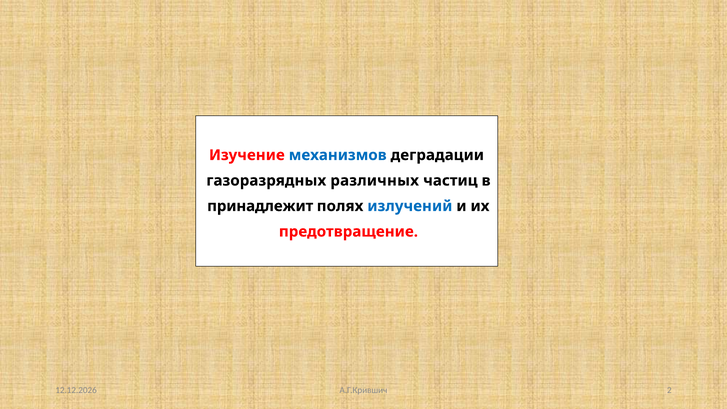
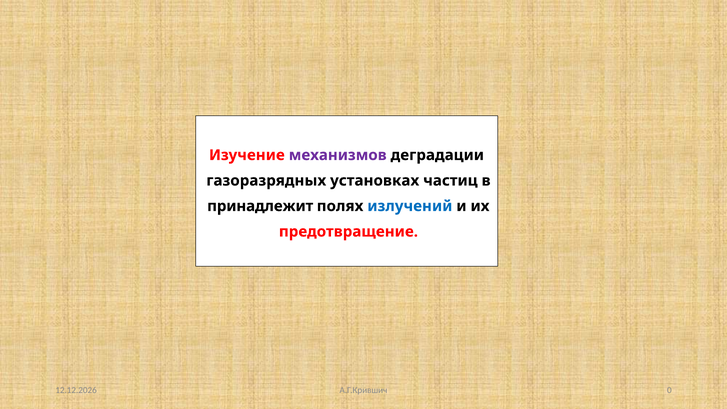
механизмов colour: blue -> purple (338, 155)
различных: различных -> установках (375, 181)
2: 2 -> 0 (669, 390)
